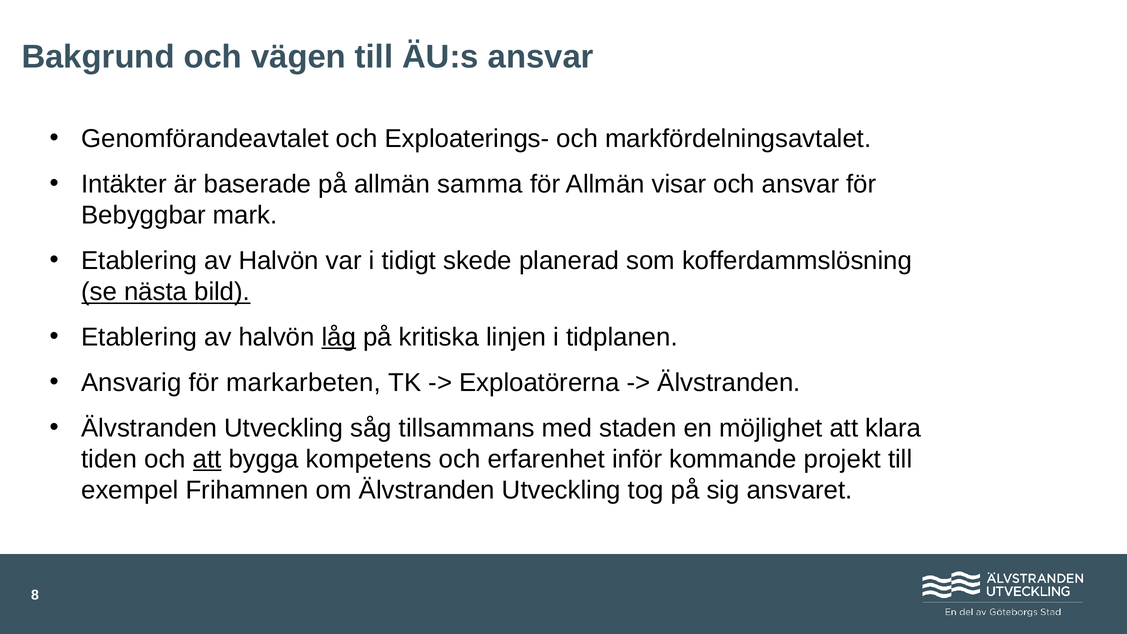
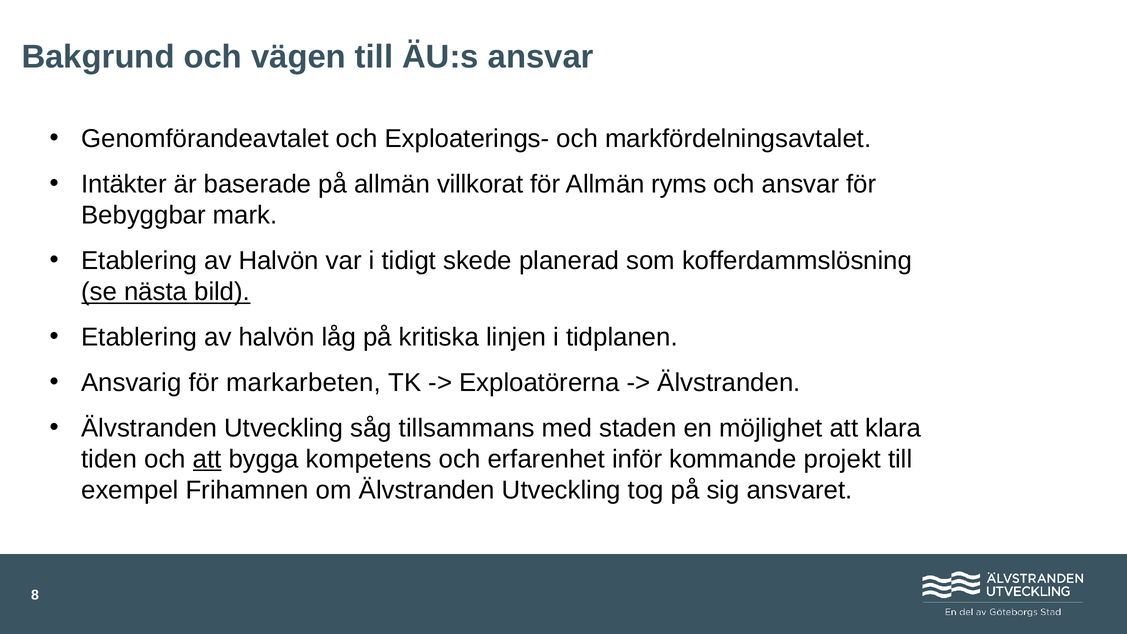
samma: samma -> villkorat (480, 184)
visar: visar -> ryms (679, 184)
låg underline: present -> none (339, 337)
